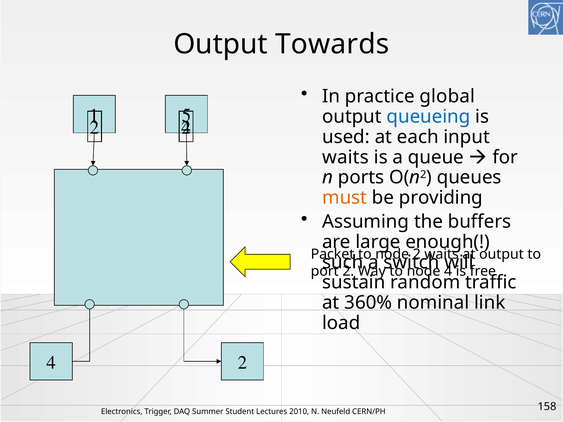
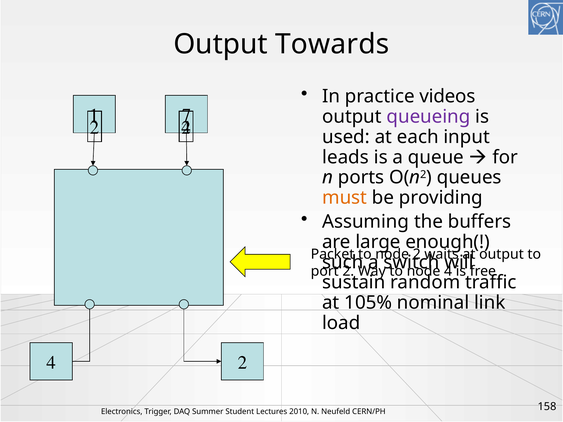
global: global -> videos (447, 97)
5: 5 -> 7 (186, 115)
queueing colour: blue -> purple (429, 117)
waits: waits -> leads (346, 157)
360%: 360% -> 105% (368, 303)
